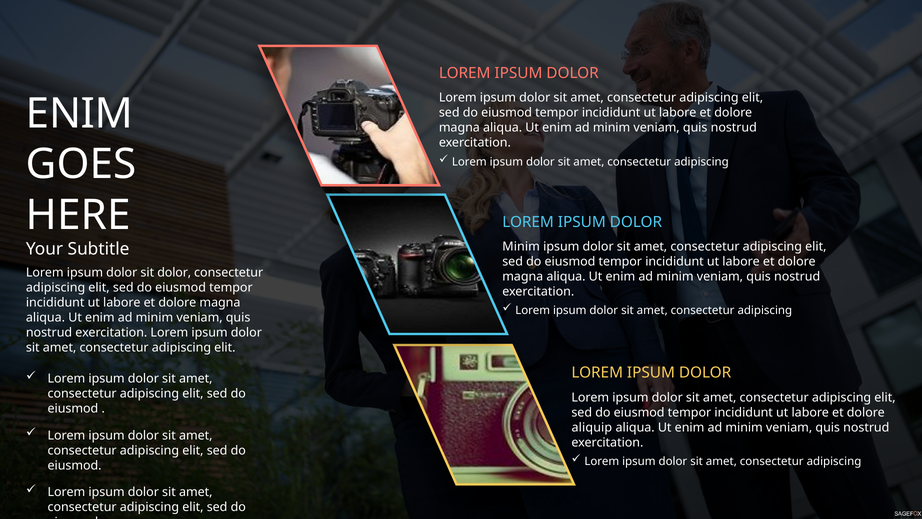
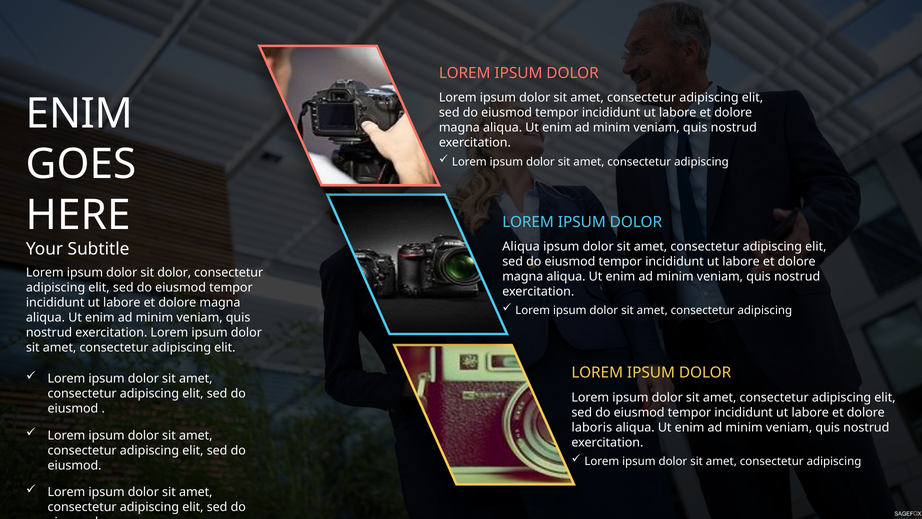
Minim: Minim -> Aliqua (521, 246)
aliquip: aliquip -> laboris (592, 427)
